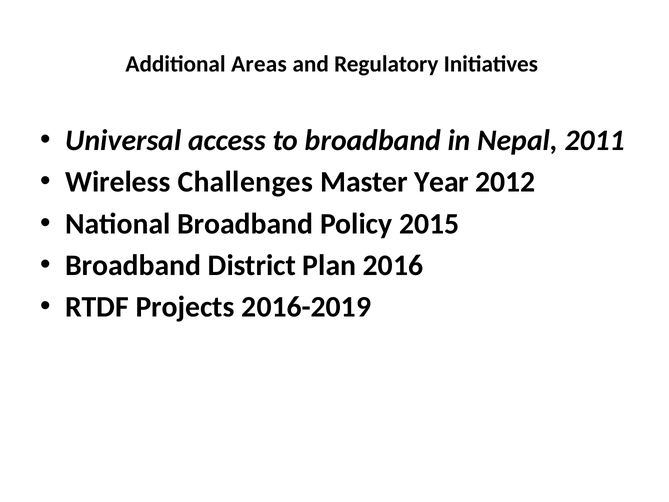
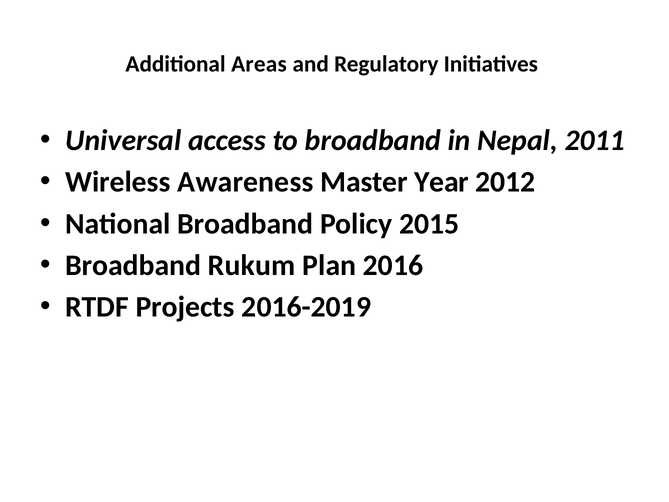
Challenges: Challenges -> Awareness (245, 182)
District: District -> Rukum (252, 265)
